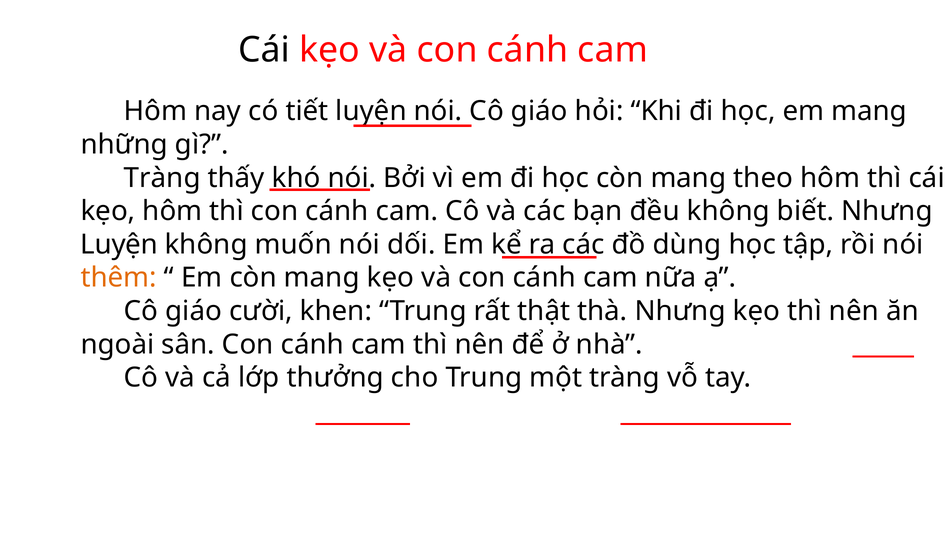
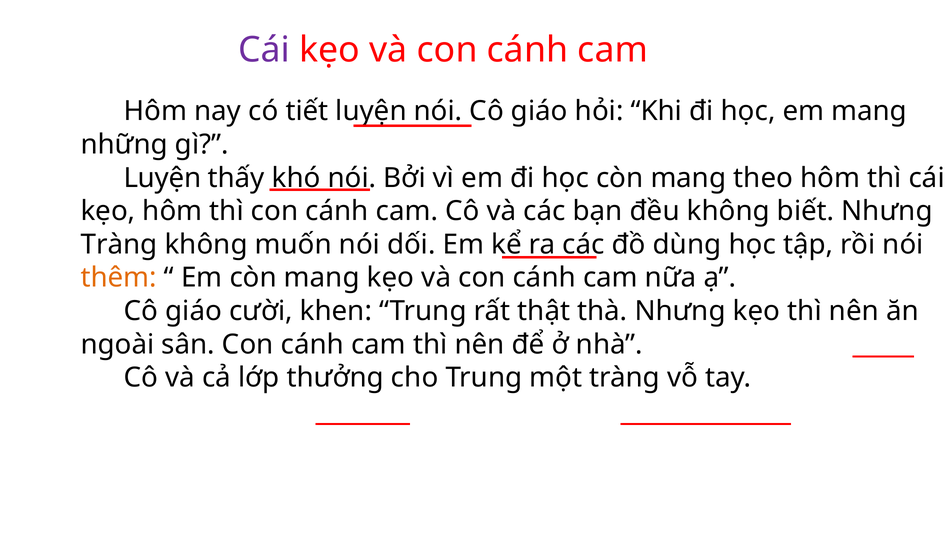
Cái colour: black -> purple (264, 50)
Tràng: Tràng -> Luyện (162, 178)
Luyện: Luyện -> Tràng (119, 245)
